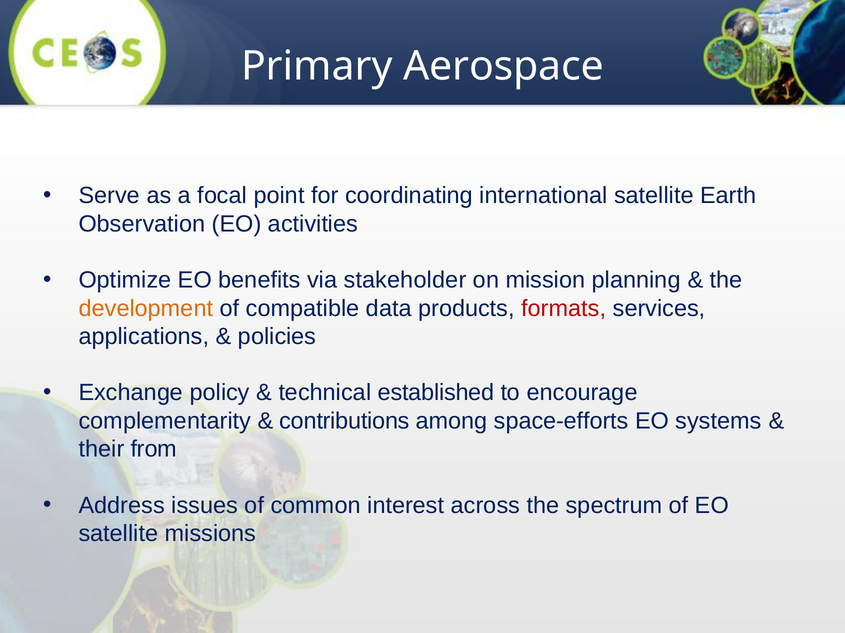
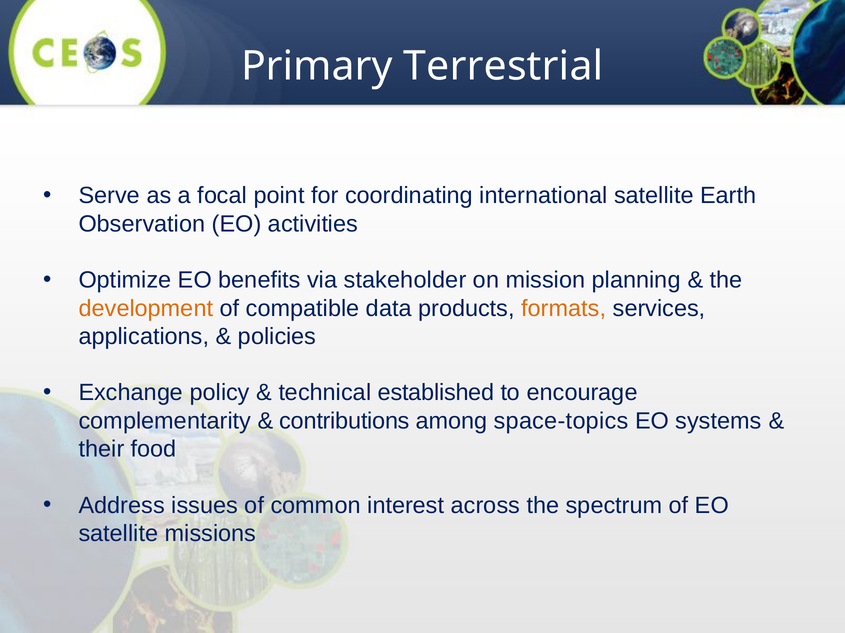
Aerospace: Aerospace -> Terrestrial (503, 66)
formats colour: red -> orange (564, 309)
space-efforts: space-efforts -> space-topics (561, 421)
from: from -> food (154, 450)
